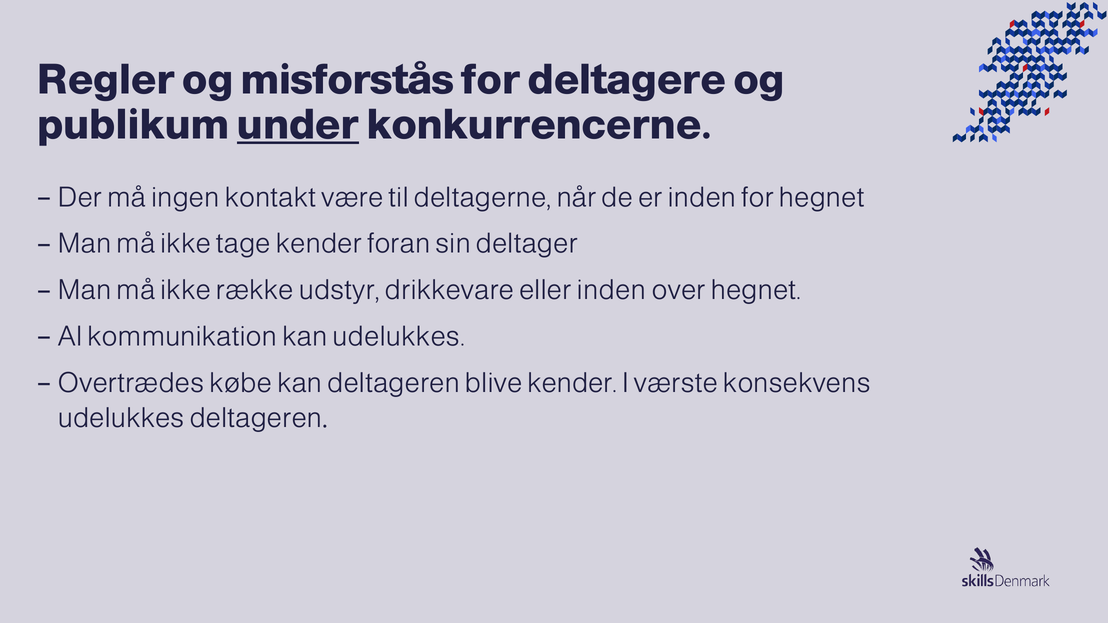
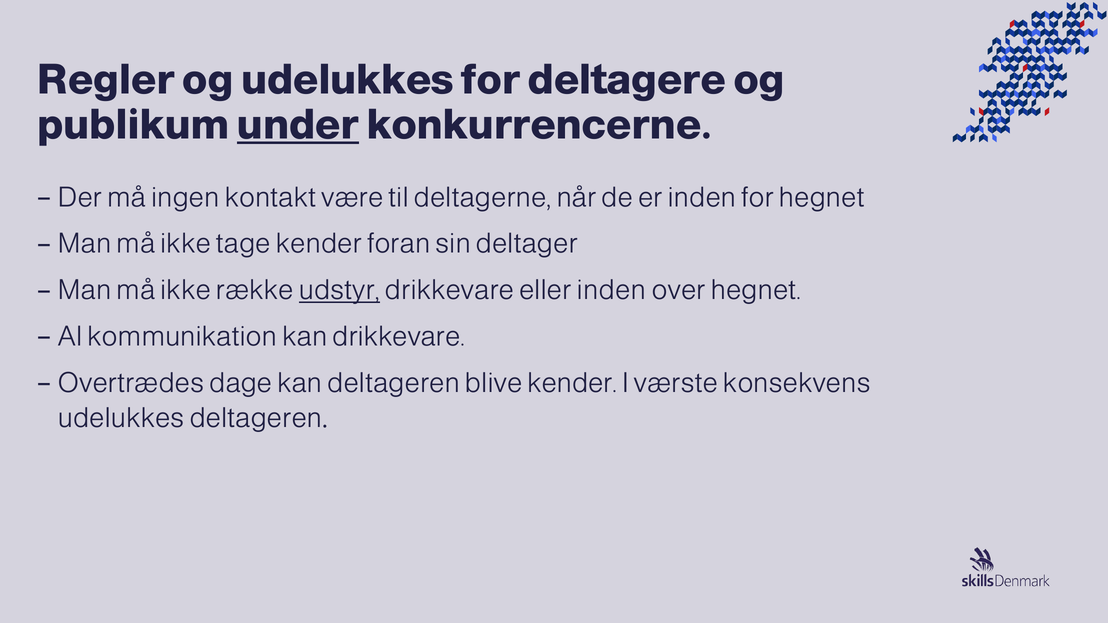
og misforstås: misforstås -> udelukkes (348, 80)
udstyr underline: none -> present (339, 290)
kan udelukkes: udelukkes -> drikkevare (399, 337)
købe: købe -> dage (241, 383)
